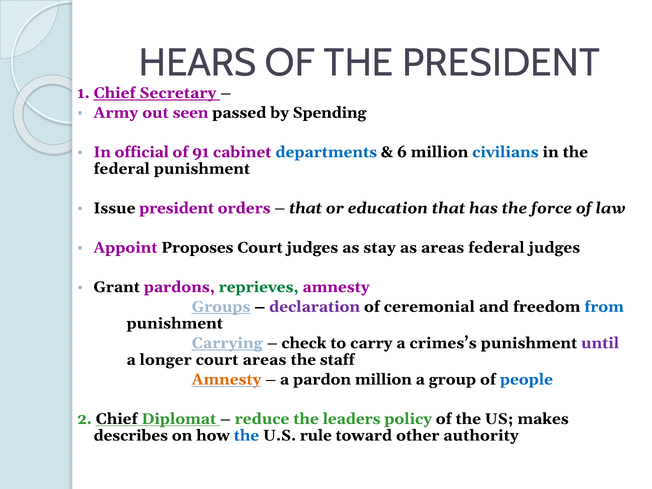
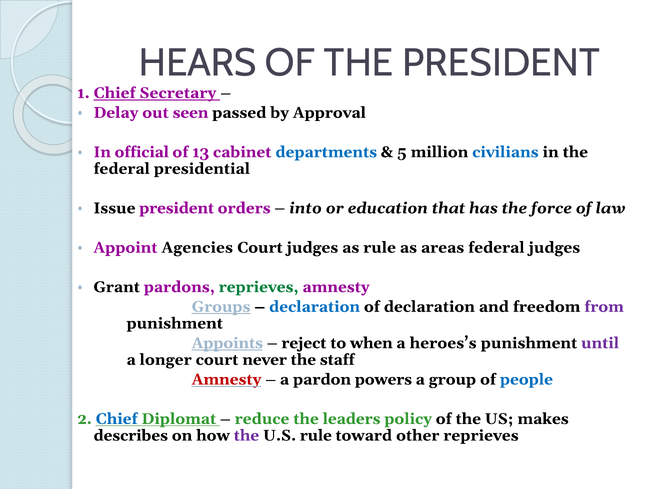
Army: Army -> Delay (116, 113)
Spending: Spending -> Approval (329, 113)
91: 91 -> 13 (201, 152)
6: 6 -> 5 (402, 152)
federal punishment: punishment -> presidential (202, 169)
that: that -> into (305, 208)
Proposes: Proposes -> Agencies (197, 248)
as stay: stay -> rule (380, 248)
declaration colour: purple -> blue (315, 307)
of ceremonial: ceremonial -> declaration (429, 307)
from colour: blue -> purple (604, 307)
Carrying: Carrying -> Appoints (227, 343)
check: check -> reject (304, 343)
carry: carry -> when (371, 343)
crimes’s: crimes’s -> heroes’s (443, 343)
court areas: areas -> never (265, 360)
Amnesty colour: orange -> red (226, 379)
pardon million: million -> powers (383, 379)
Chief colour: black -> blue (117, 419)
the colour: blue -> purple (246, 436)
other authority: authority -> reprieves (481, 436)
